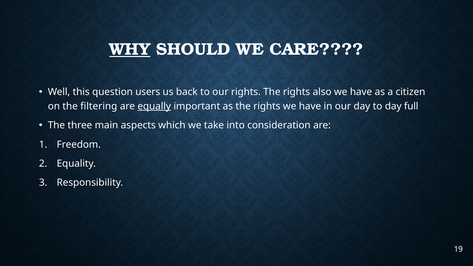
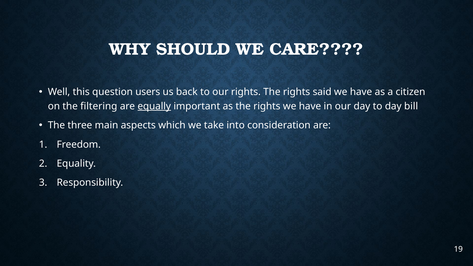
WHY underline: present -> none (130, 49)
also: also -> said (322, 92)
full: full -> bill (411, 106)
